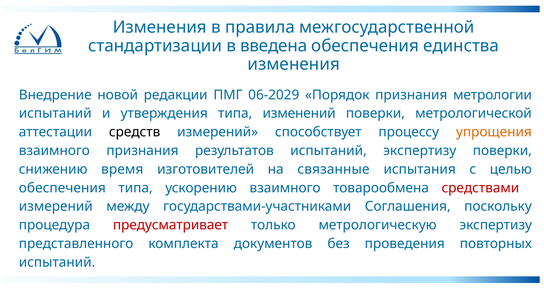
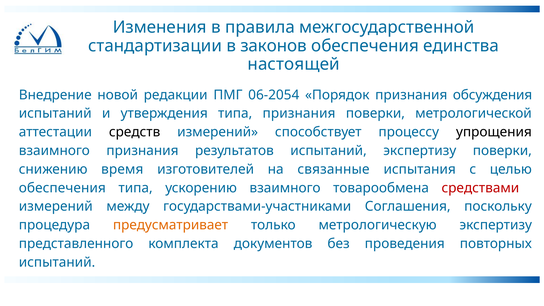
введена: введена -> законов (274, 46)
изменения: изменения -> настоящей (294, 64)
06-2029: 06-2029 -> 06-2054 (274, 95)
метрологии: метрологии -> обсуждения (493, 95)
типа изменений: изменений -> признания (299, 113)
упрощения colour: orange -> black (494, 132)
предусматривает colour: red -> orange (171, 225)
